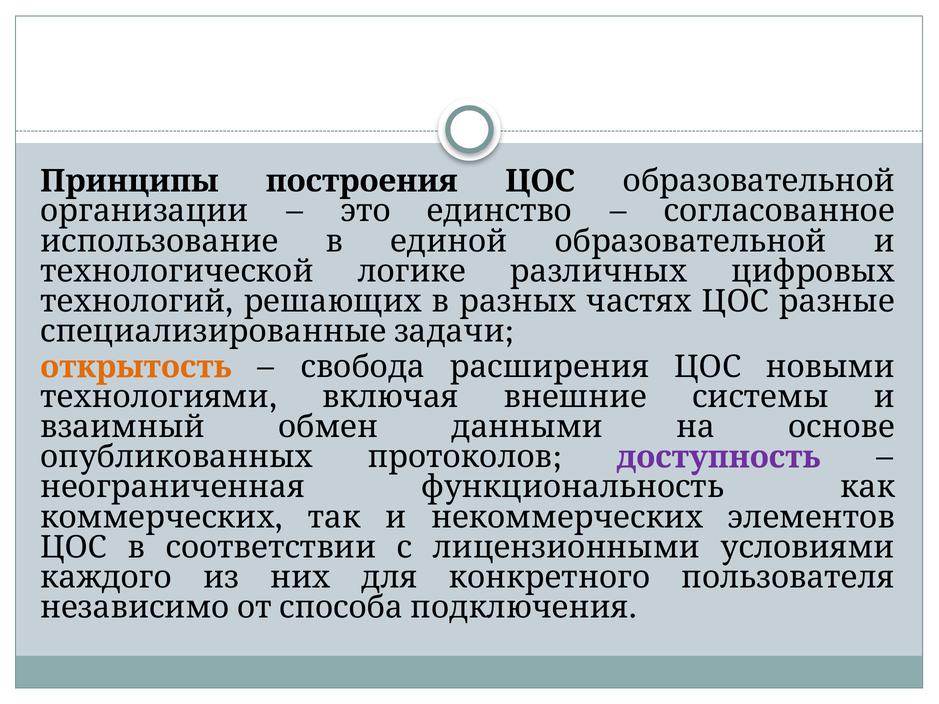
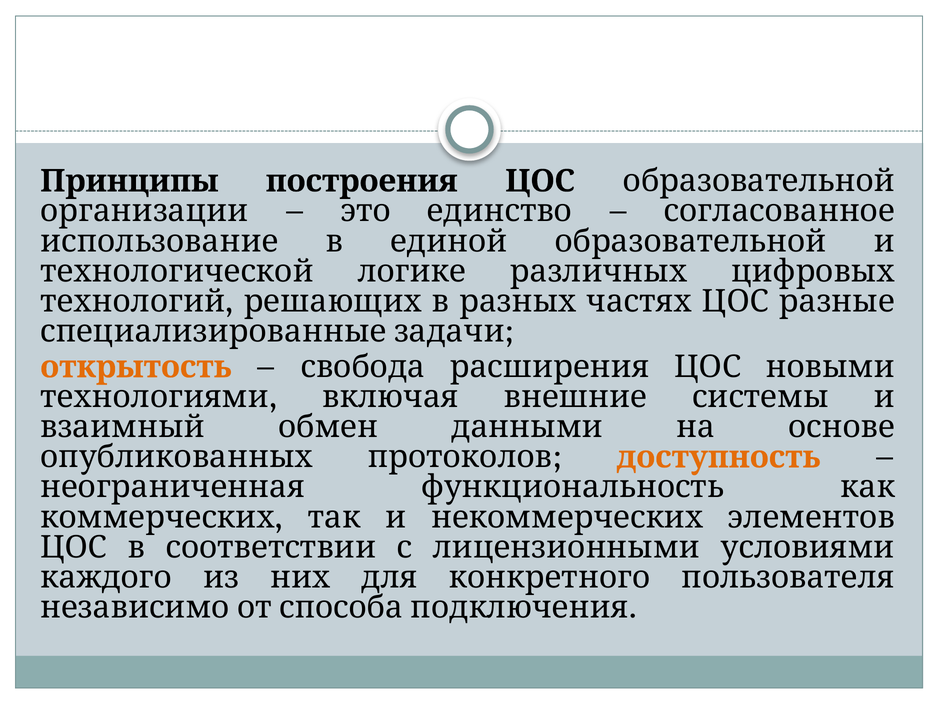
доступность colour: purple -> orange (719, 457)
